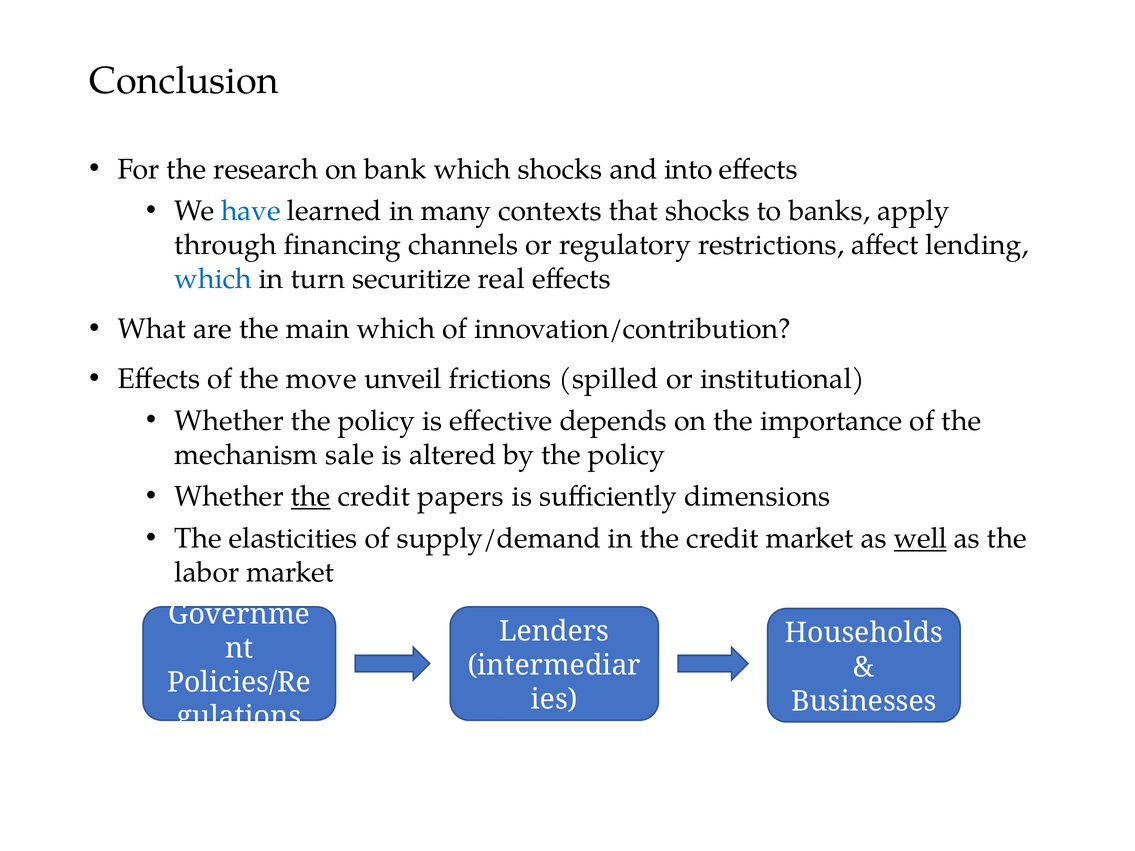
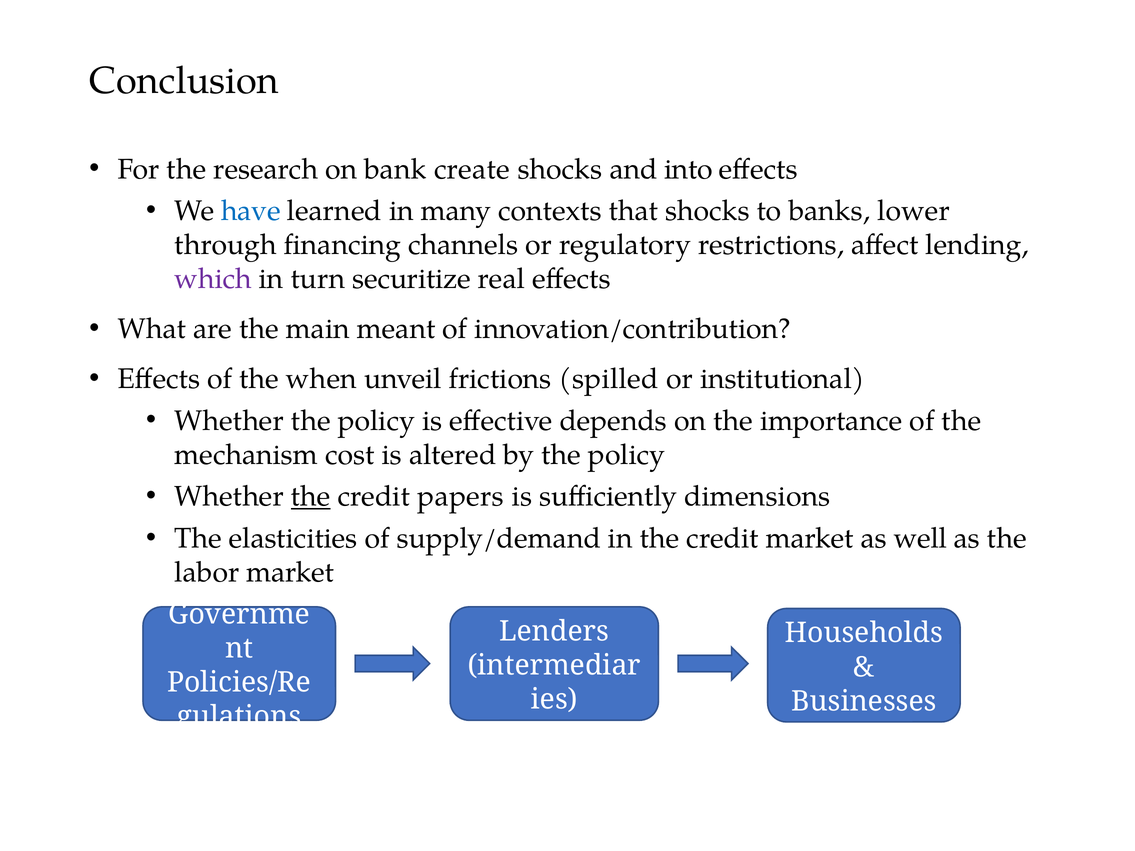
bank which: which -> create (472, 169)
apply: apply -> lower (913, 211)
which colour: blue -> purple (213, 279)
main which: which -> meant (396, 329)
move: move -> when (321, 379)
sale: sale -> cost (350, 455)
well underline: present -> none (920, 539)
